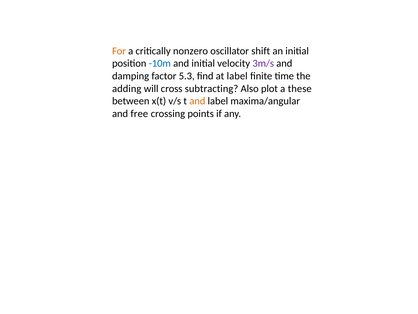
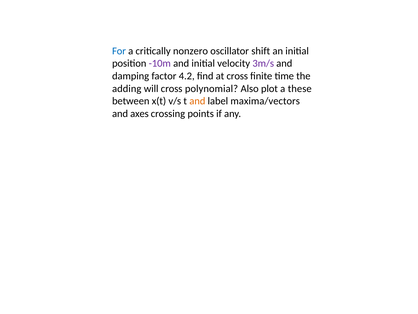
For colour: orange -> blue (119, 51)
-10m colour: blue -> purple (160, 63)
5.3: 5.3 -> 4.2 (187, 76)
at label: label -> cross (237, 76)
subtracting: subtracting -> polynomial (211, 88)
maxima/angular: maxima/angular -> maxima/vectors (265, 101)
free: free -> axes (139, 114)
